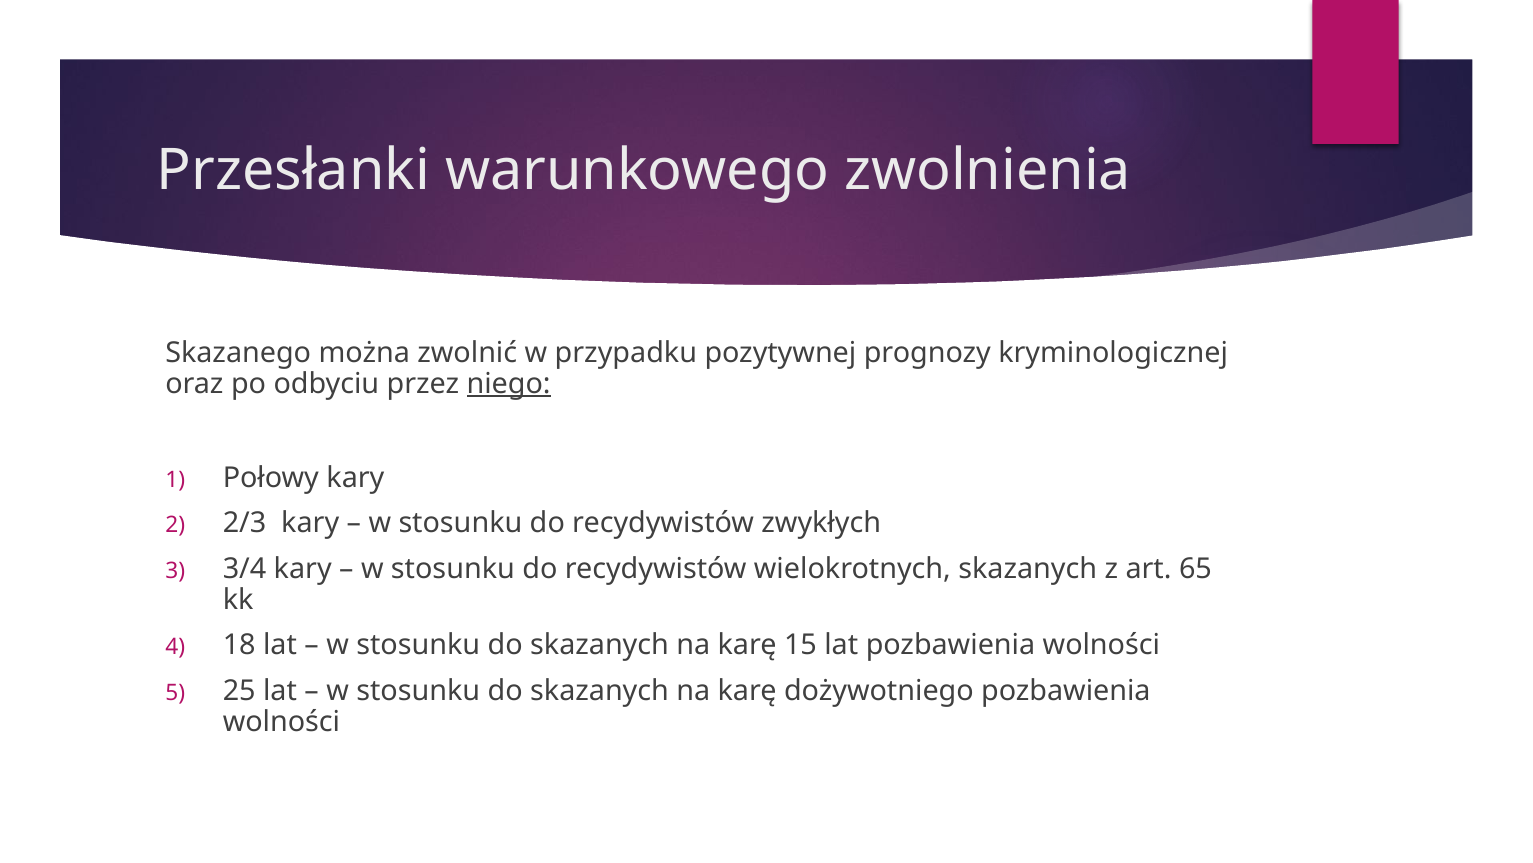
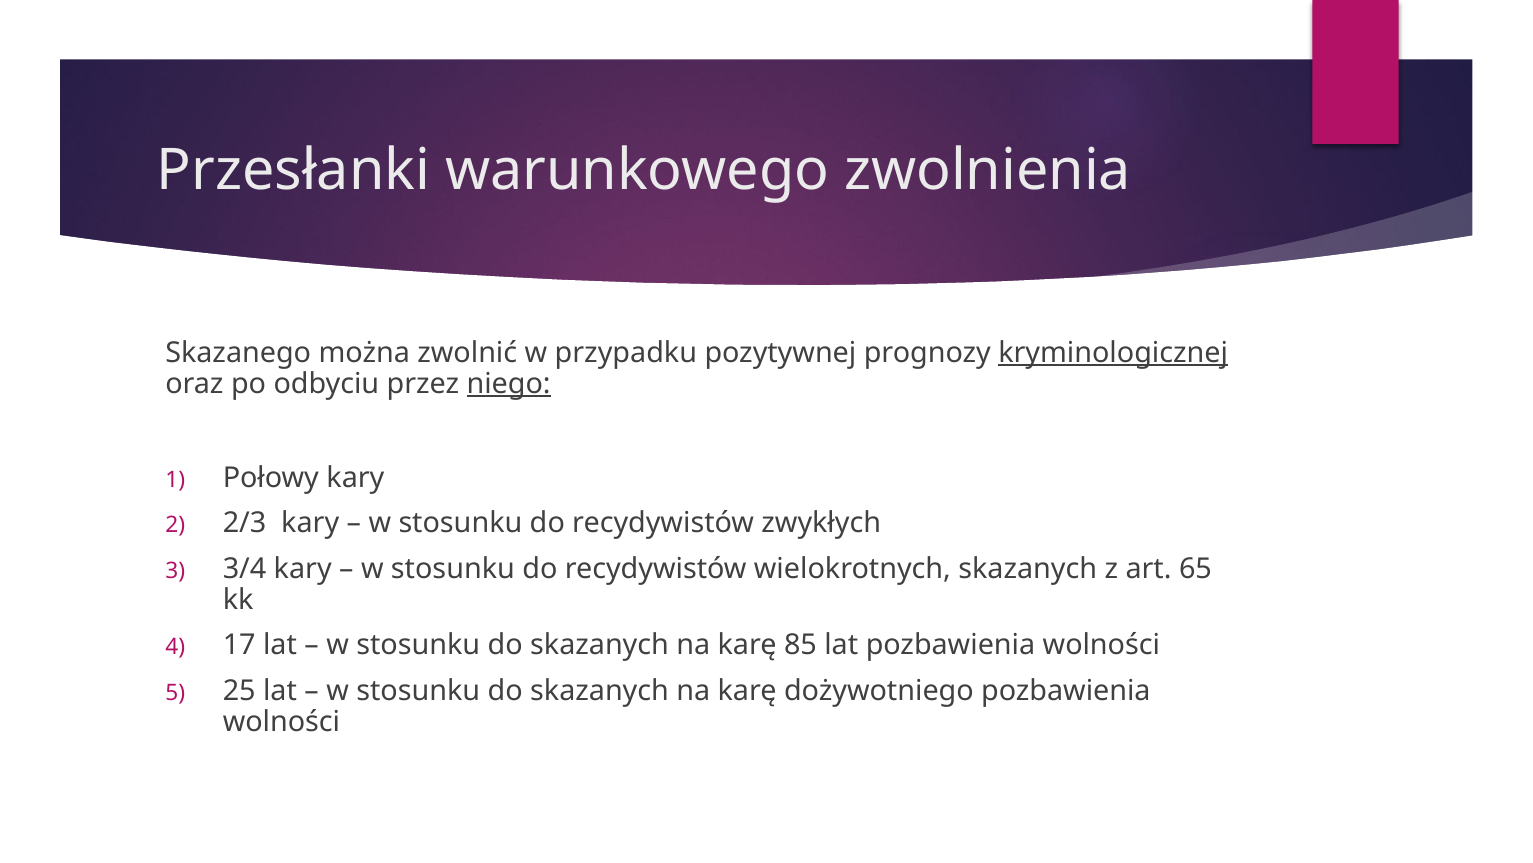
kryminologicznej underline: none -> present (1113, 352)
18: 18 -> 17 (239, 645)
15: 15 -> 85 (800, 645)
